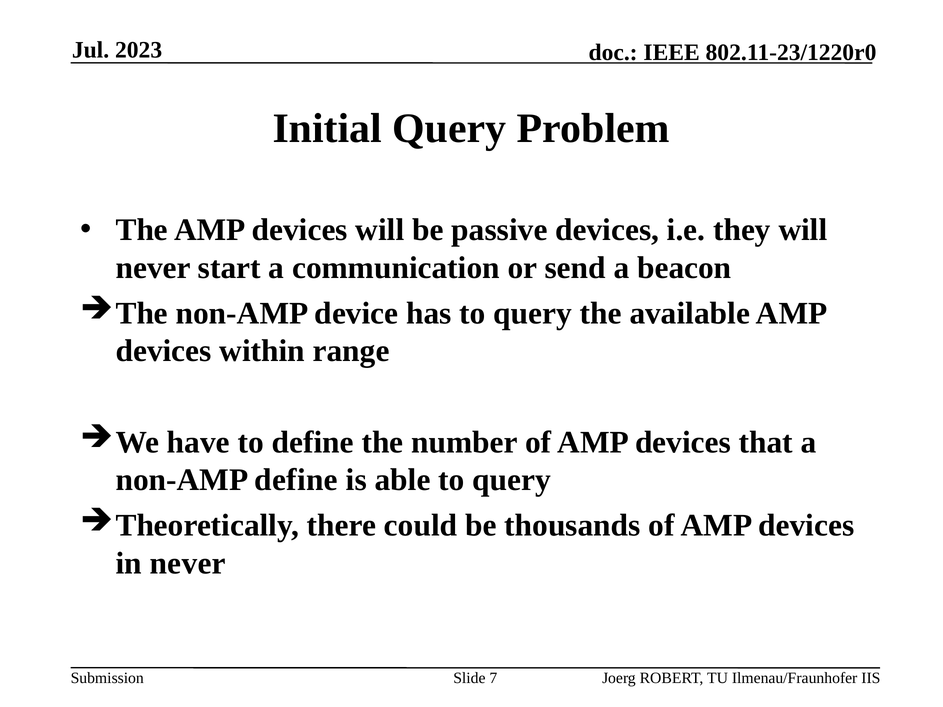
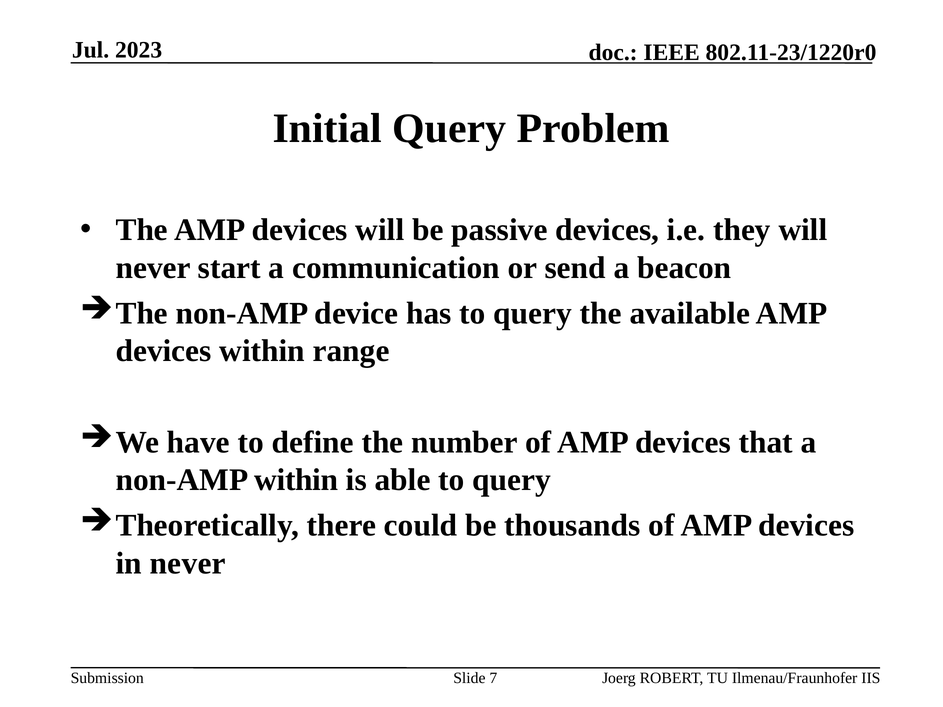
non-AMP define: define -> within (296, 480)
